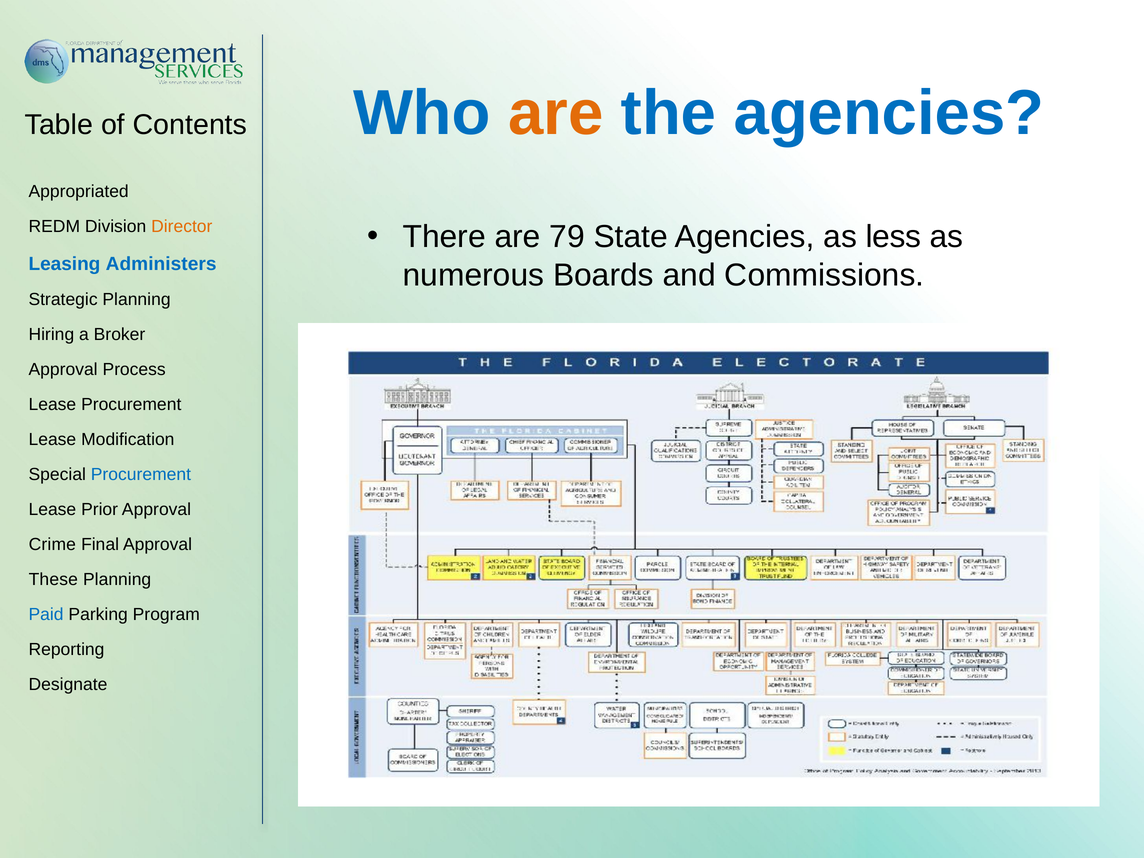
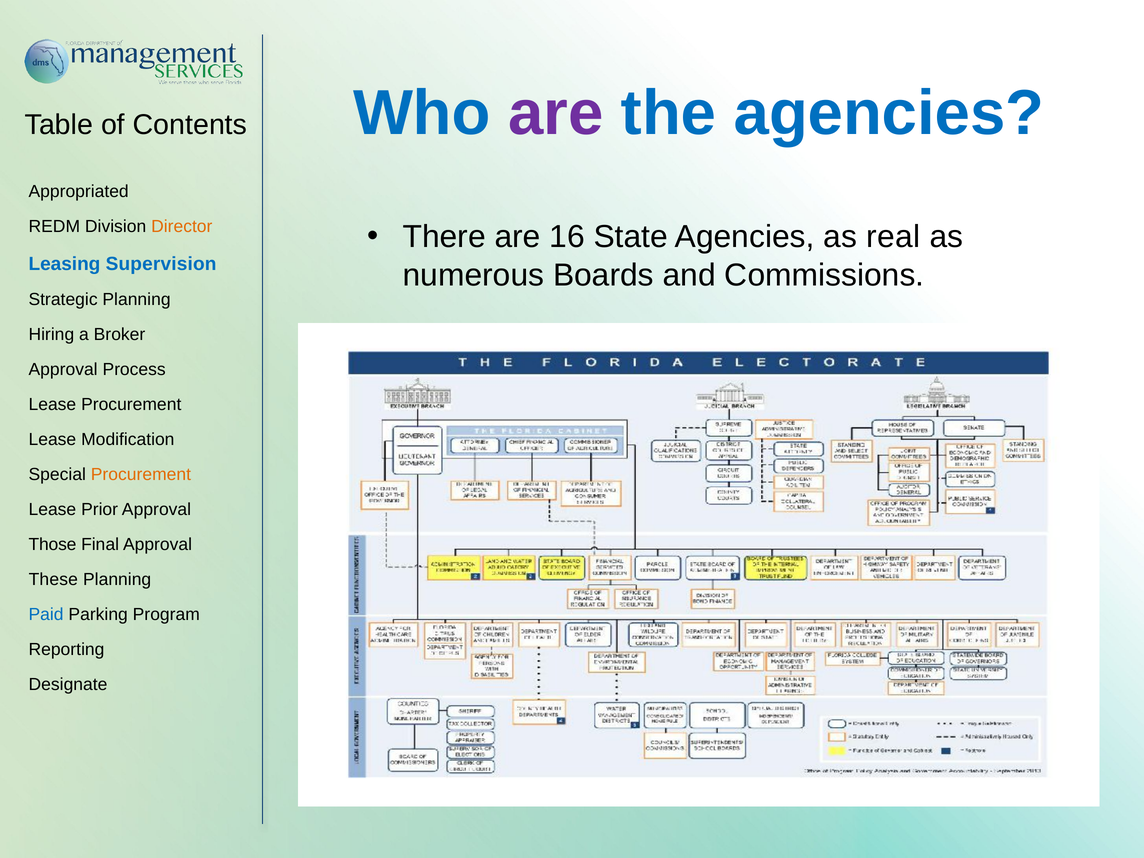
are colour: orange -> purple (556, 113)
79: 79 -> 16 (567, 237)
less: less -> real (893, 237)
Administers: Administers -> Supervision (161, 264)
Procurement colour: blue -> orange (141, 475)
Crime: Crime -> Those (52, 545)
